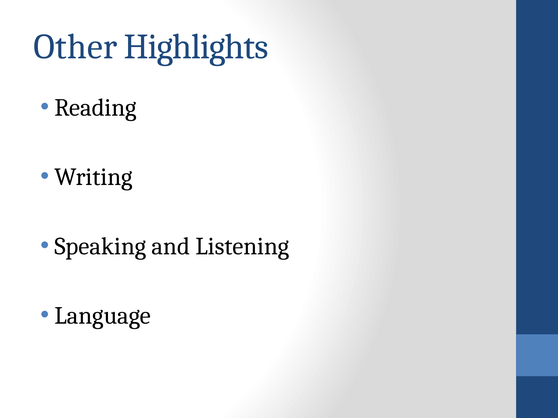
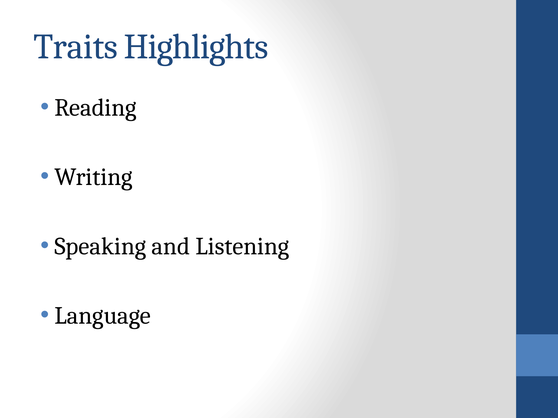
Other: Other -> Traits (76, 47)
